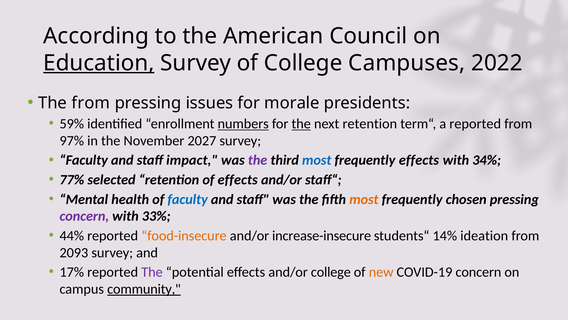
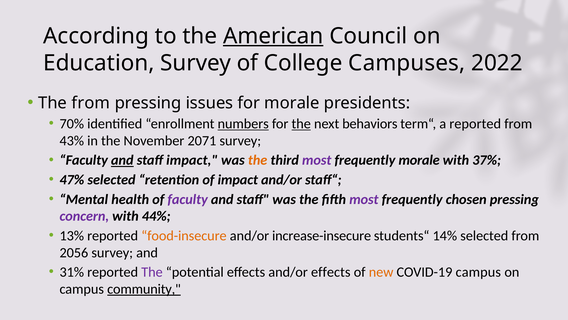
American underline: none -> present (273, 36)
Education underline: present -> none (99, 63)
59%: 59% -> 70% (72, 124)
next retention: retention -> behaviors (370, 124)
97%: 97% -> 43% (72, 141)
2027: 2027 -> 2071 (202, 141)
and underline: none -> present (122, 160)
the colour: purple -> orange (258, 160)
most colour: blue -> purple (317, 160)
frequently effects: effects -> morale (419, 160)
34%: 34% -> 37% (487, 160)
77%: 77% -> 47% (72, 180)
of effects: effects -> impact (238, 180)
faculty colour: blue -> purple (188, 199)
most colour: orange -> purple (364, 199)
33%: 33% -> 44% (156, 216)
44%: 44% -> 13% (72, 235)
14% ideation: ideation -> selected (484, 235)
2093: 2093 -> 2056 (74, 252)
17%: 17% -> 31% (72, 272)
and/or college: college -> effects (331, 272)
COVID-19 concern: concern -> campus (478, 272)
